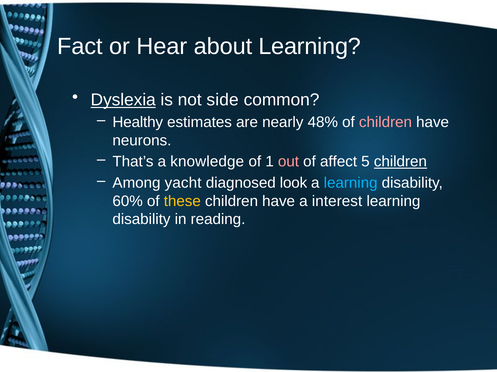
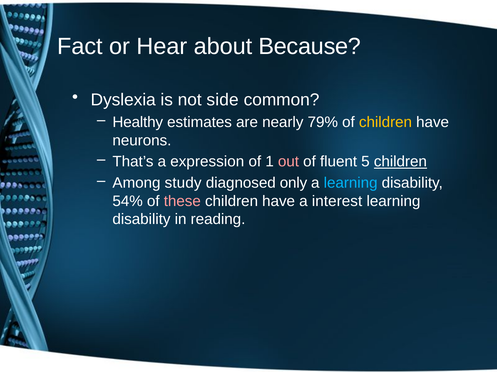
about Learning: Learning -> Because (310, 47)
Dyslexia underline: present -> none (123, 100)
48%: 48% -> 79% (323, 123)
children colour: pink -> yellow (385, 123)
knowledge: knowledge -> expression (207, 162)
affect: affect -> fluent (339, 162)
yacht: yacht -> study (183, 183)
look: look -> only (293, 183)
60%: 60% -> 54% (128, 201)
these colour: yellow -> pink (182, 201)
